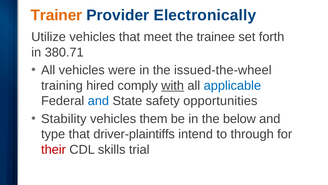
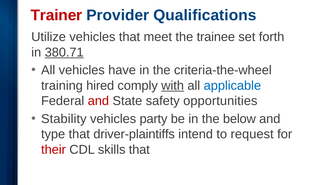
Trainer colour: orange -> red (56, 15)
Electronically: Electronically -> Qualifications (205, 15)
380.71 underline: none -> present (64, 52)
were: were -> have (122, 70)
issued-the-wheel: issued-the-wheel -> criteria-the-wheel (223, 70)
and colour: blue -> red (98, 101)
them: them -> party (153, 119)
through: through -> request (252, 134)
skills trial: trial -> that (139, 149)
